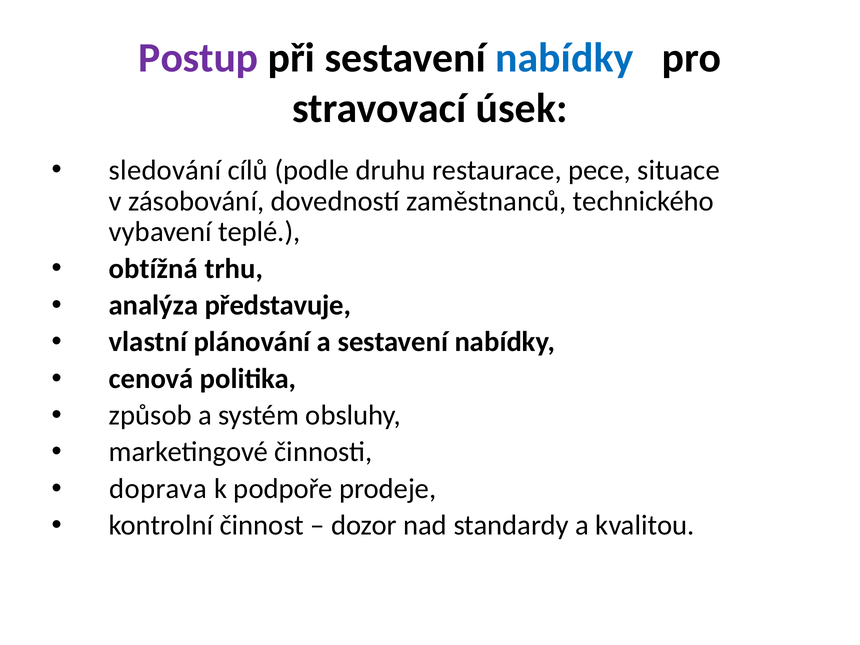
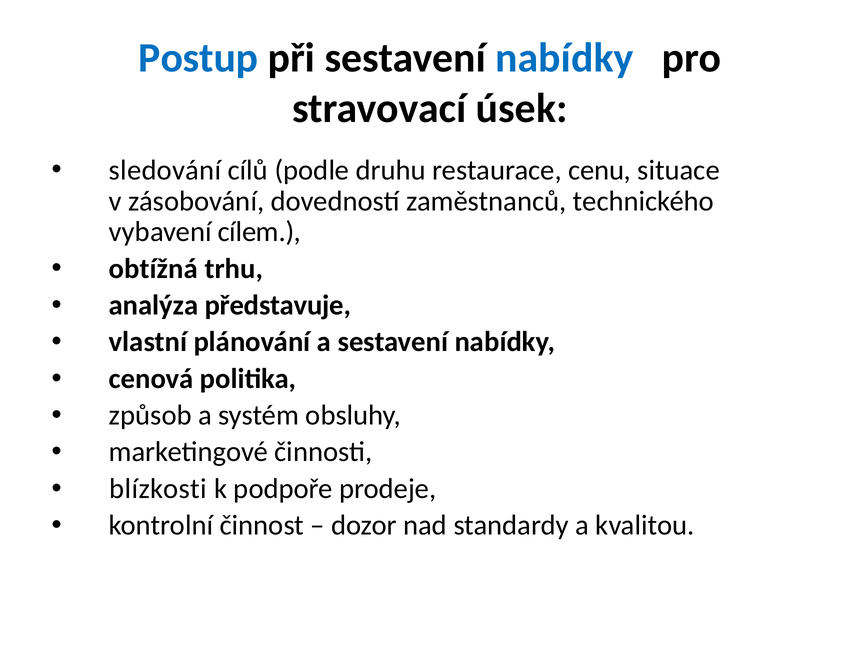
Postup colour: purple -> blue (198, 58)
pece: pece -> cenu (600, 170)
teplé: teplé -> cílem (259, 232)
doprava: doprava -> blízkosti (158, 489)
